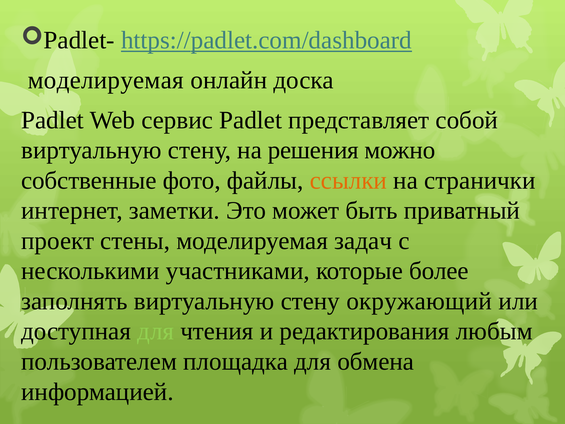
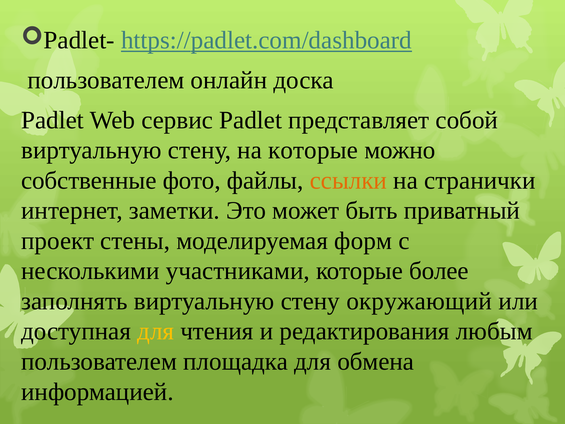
моделируемая: моделируемая -> пользователем (106, 80)
на решения: решения -> которые (313, 150)
задач: задач -> форм (363, 241)
для colour: light green -> yellow (156, 331)
